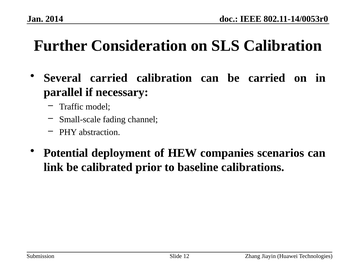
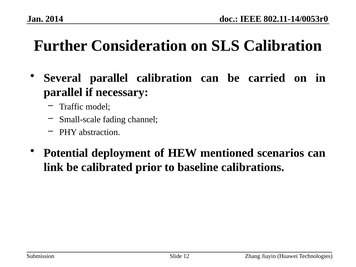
Several carried: carried -> parallel (109, 78)
companies: companies -> mentioned (227, 153)
